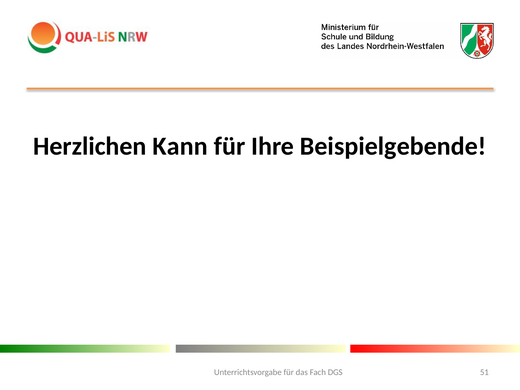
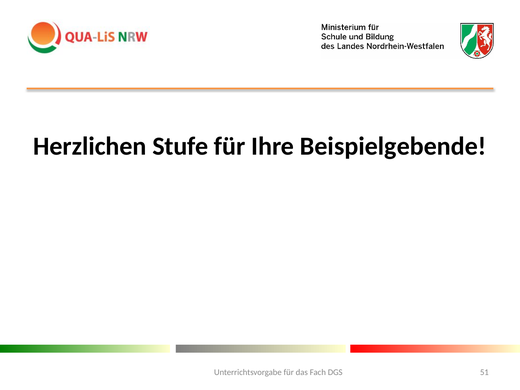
Kann: Kann -> Stufe (180, 146)
